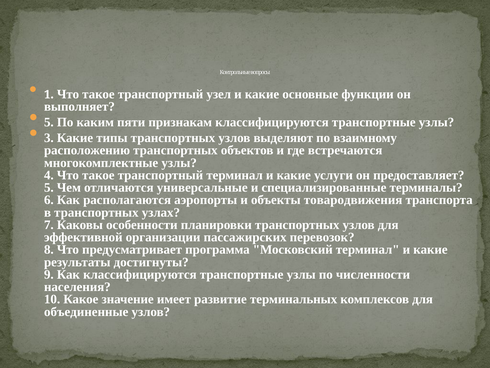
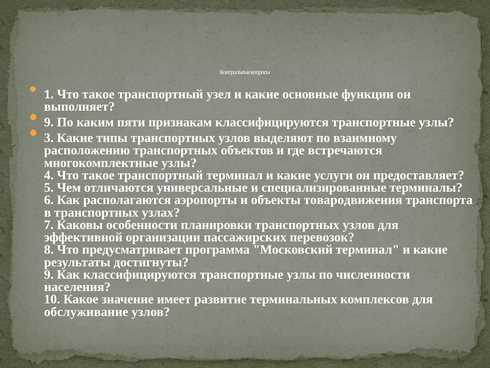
5: 5 -> 9 (49, 122)
объединенные: объединенные -> обслуживание (86, 311)
